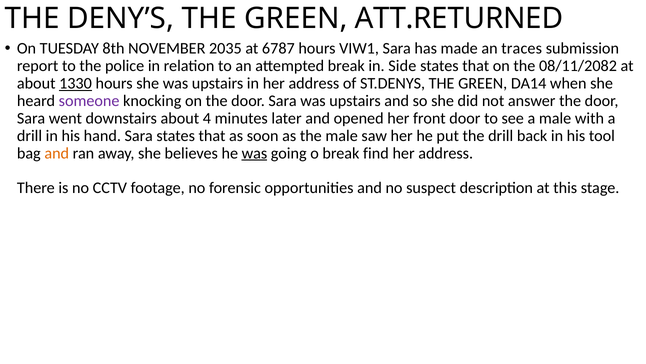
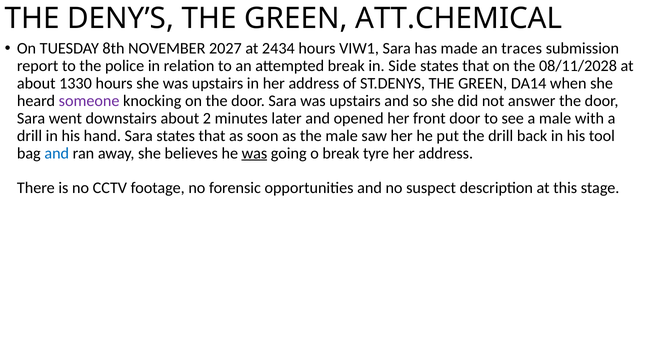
ATT.RETURNED: ATT.RETURNED -> ATT.CHEMICAL (459, 18)
2035: 2035 -> 2027 (225, 48)
6787: 6787 -> 2434 (278, 48)
08/11/2082: 08/11/2082 -> 08/11/2028 (578, 66)
1330 underline: present -> none (75, 83)
4: 4 -> 2 (207, 118)
and colour: orange -> blue (57, 153)
find: find -> tyre (376, 153)
